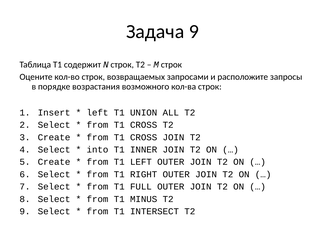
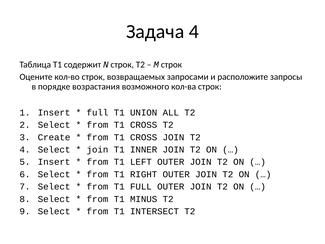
Задача 9: 9 -> 4 (194, 31)
left: left -> full (97, 112)
into: into -> join (97, 149)
Create: Create -> Insert (54, 162)
